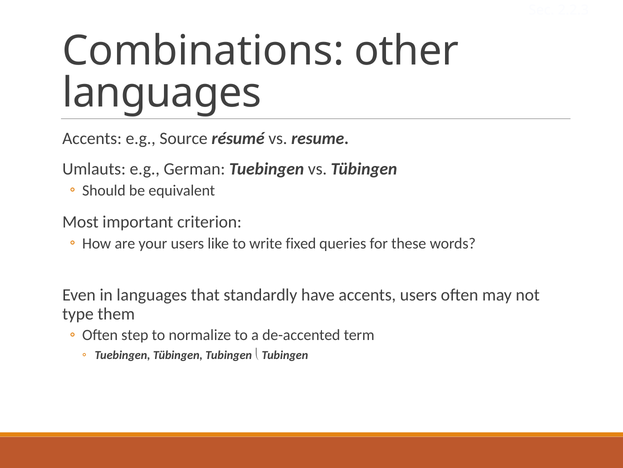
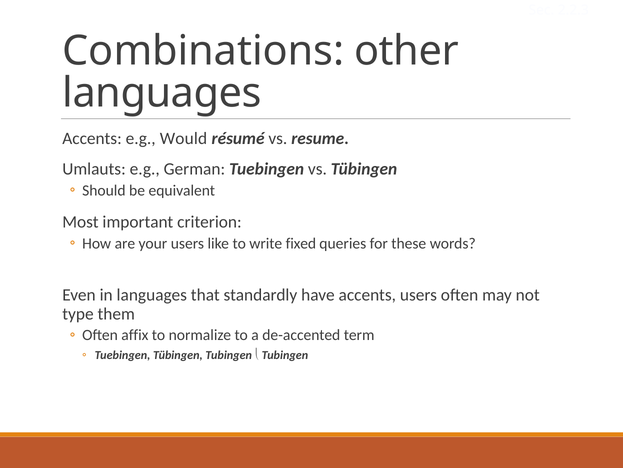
Source: Source -> Would (183, 138)
step: step -> affix (135, 335)
